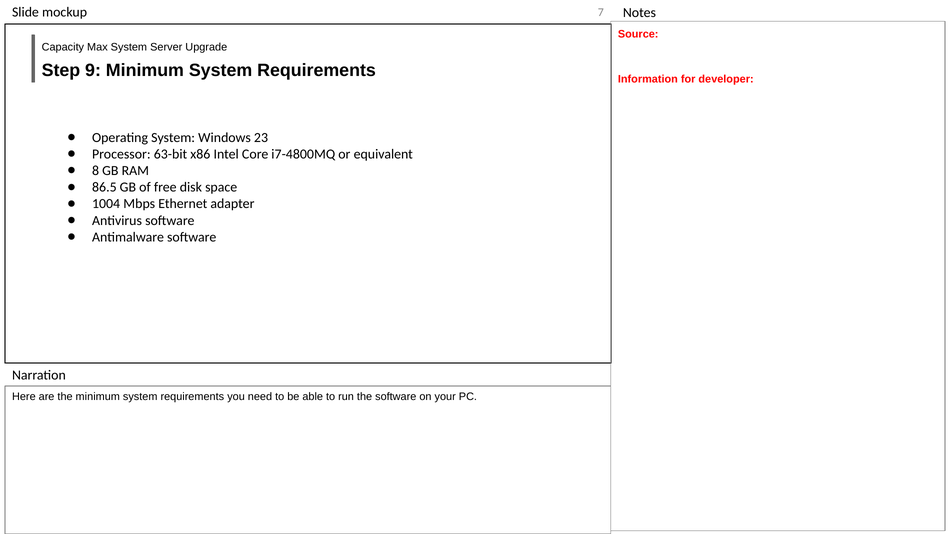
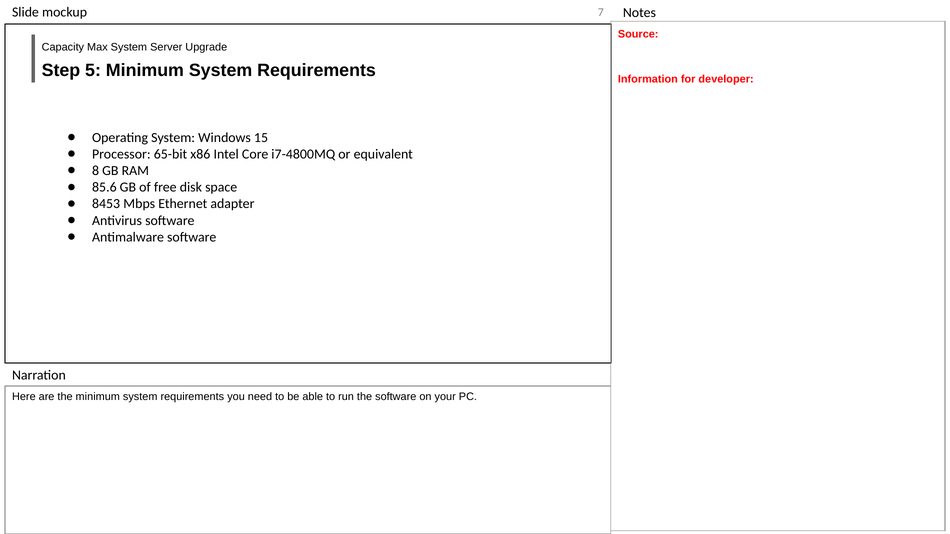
9: 9 -> 5 (93, 70)
23: 23 -> 15 (261, 138)
63-bit: 63-bit -> 65-bit (170, 154)
86.5: 86.5 -> 85.6 (104, 187)
1004: 1004 -> 8453 (106, 204)
